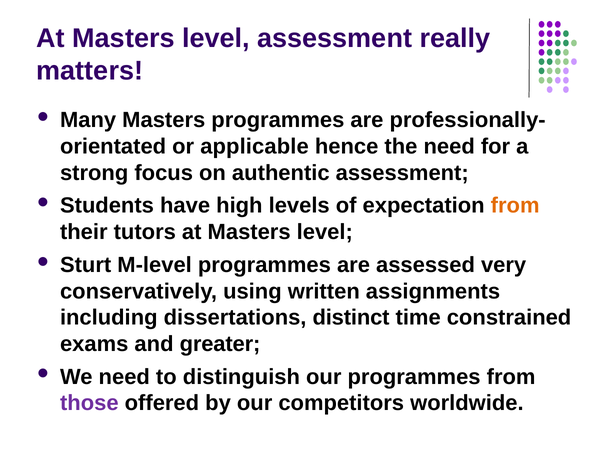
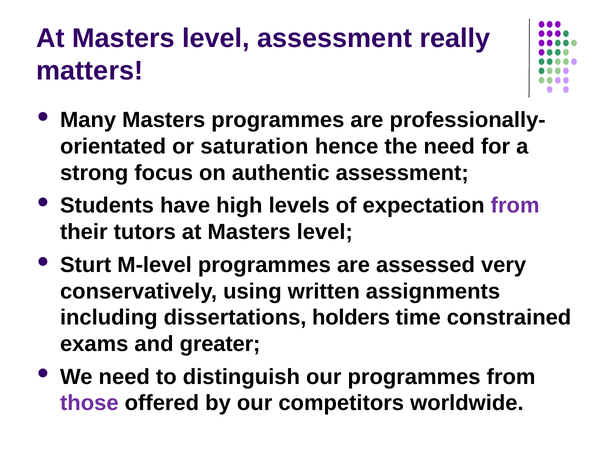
applicable: applicable -> saturation (254, 146)
from colour: orange -> purple (515, 206)
distinct: distinct -> holders (351, 318)
